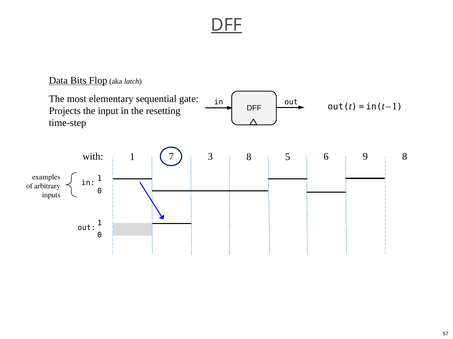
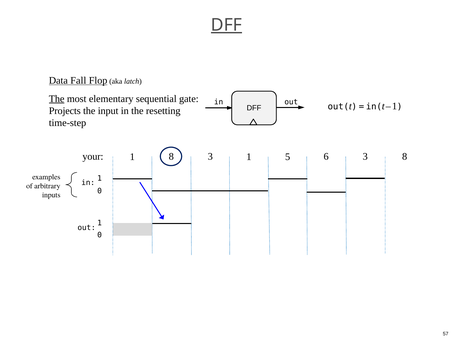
Bits: Bits -> Fall (78, 81)
The underline: none -> present (57, 99)
with: with -> your (93, 157)
1 7: 7 -> 8 (171, 157)
3 8: 8 -> 1 (249, 157)
6 9: 9 -> 3 (365, 157)
